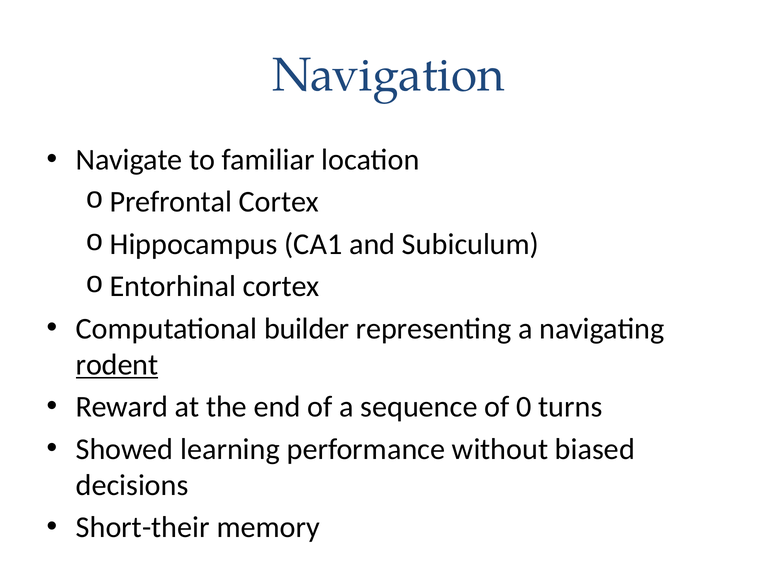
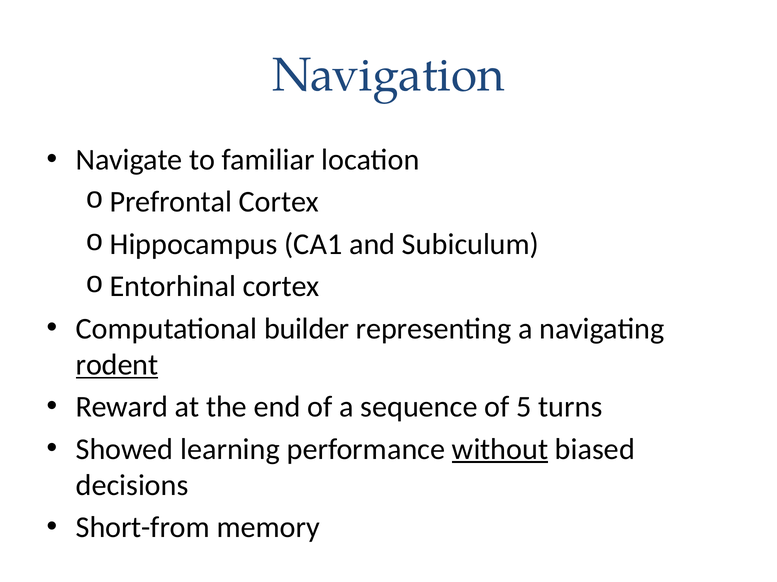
0: 0 -> 5 (524, 407)
without underline: none -> present (500, 450)
Short-their: Short-their -> Short-from (143, 528)
